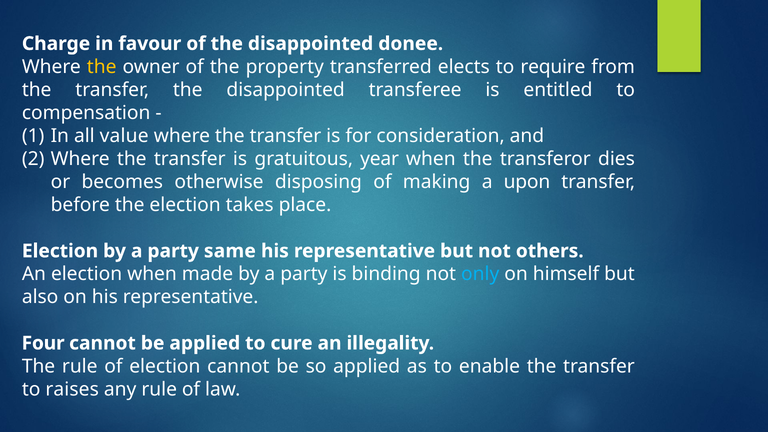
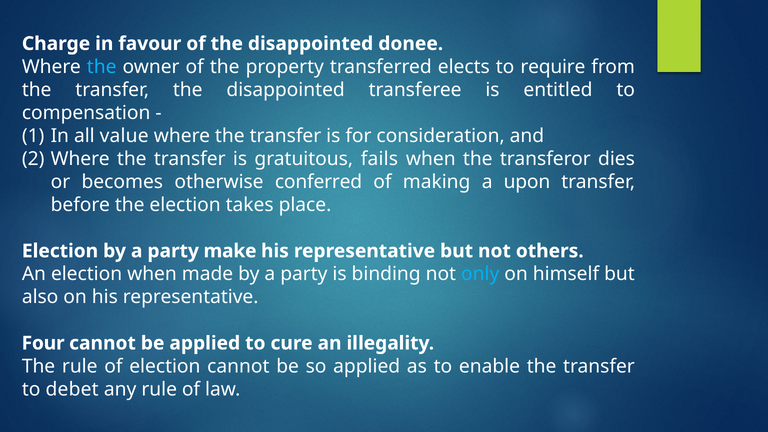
the colour: yellow -> light blue (102, 67)
year: year -> fails (379, 159)
disposing: disposing -> conferred (319, 182)
same: same -> make (230, 251)
raises: raises -> debet (72, 389)
